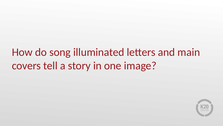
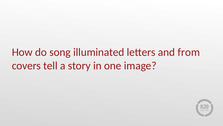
main: main -> from (189, 52)
